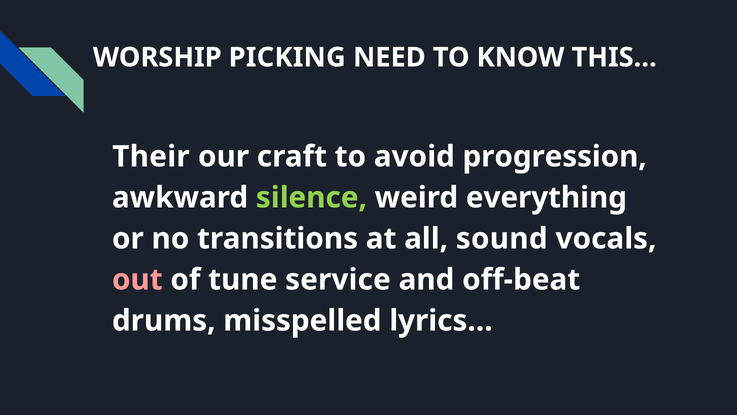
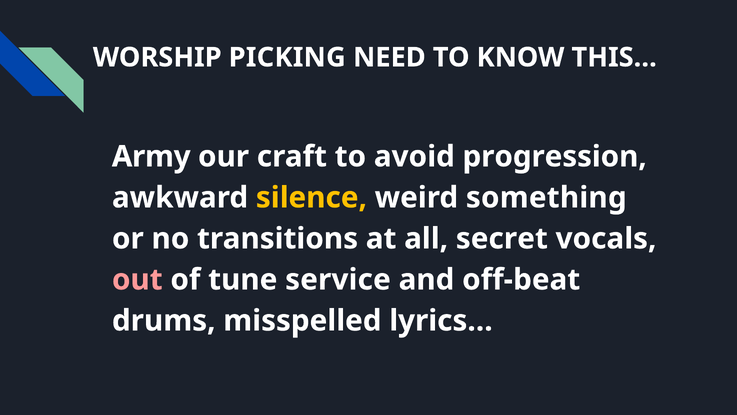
Their: Their -> Army (151, 156)
silence colour: light green -> yellow (311, 197)
everything: everything -> something (546, 197)
sound: sound -> secret (502, 238)
